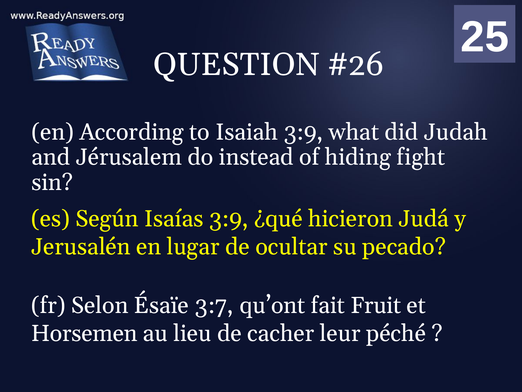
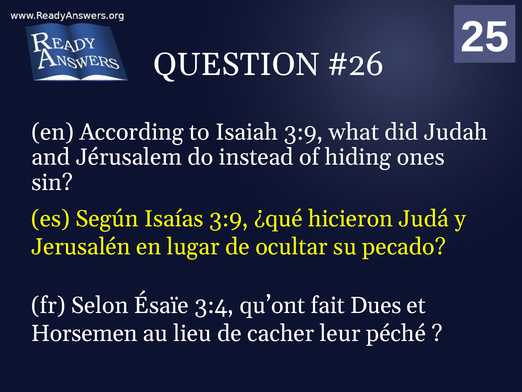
fight: fight -> ones (421, 157)
3:7: 3:7 -> 3:4 (214, 305)
Fruit: Fruit -> Dues (376, 305)
